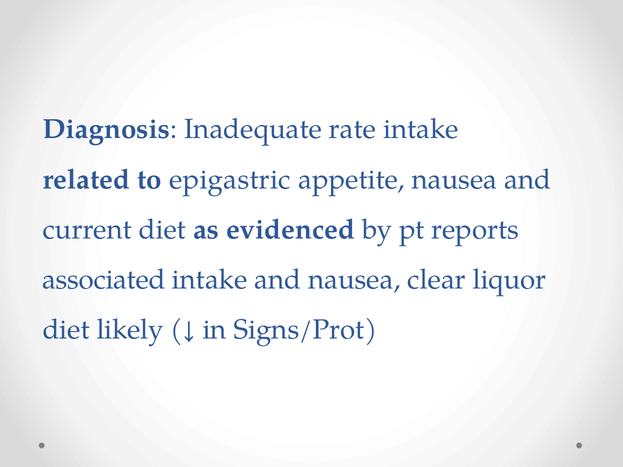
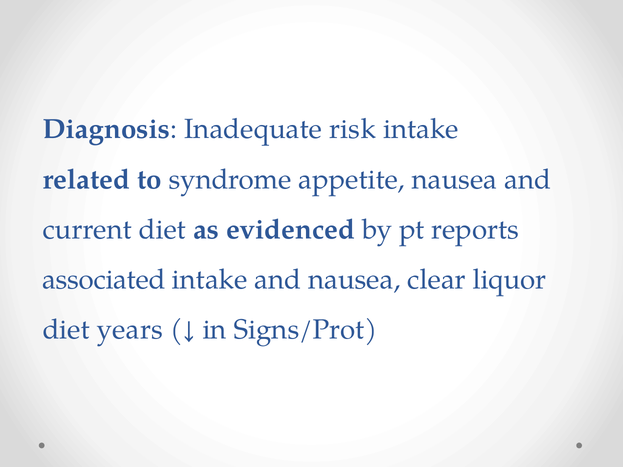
rate: rate -> risk (352, 129)
epigastric: epigastric -> syndrome (230, 179)
likely: likely -> years (130, 330)
